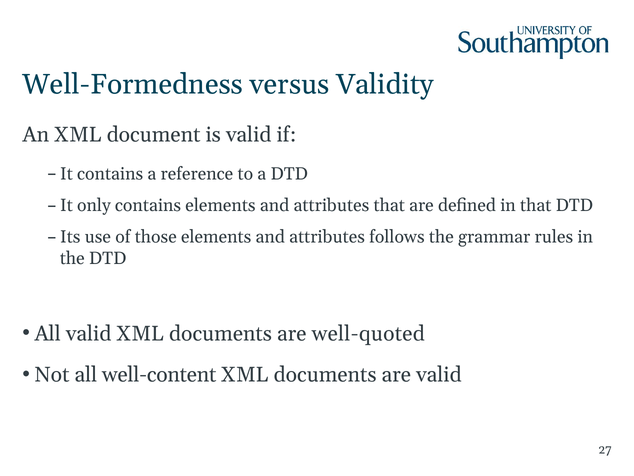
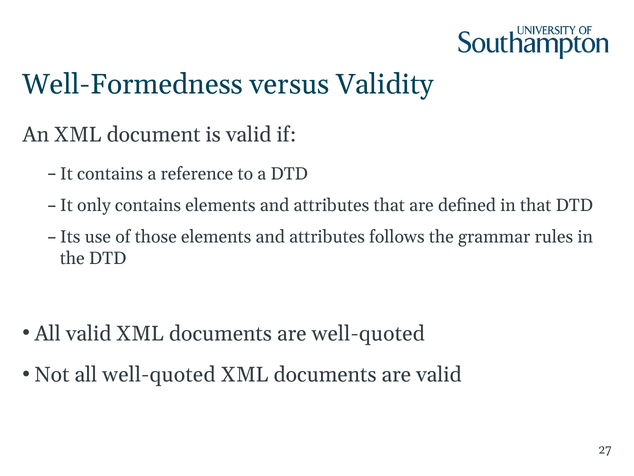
all well-content: well-content -> well-quoted (159, 375)
